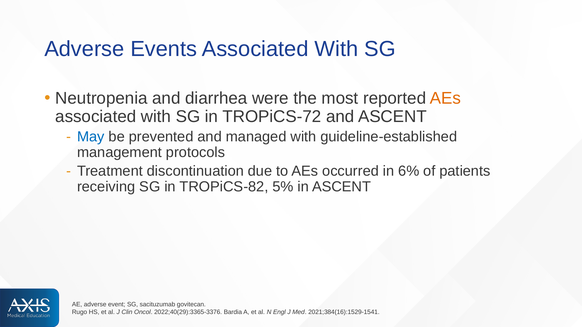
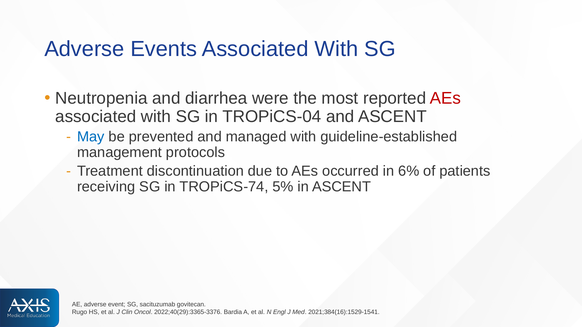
AEs colour: orange -> red (445, 98)
TROPiCS-72: TROPiCS-72 -> TROPiCS-04 (272, 117)
TROPiCS-82: TROPiCS-82 -> TROPiCS-74 (224, 187)
